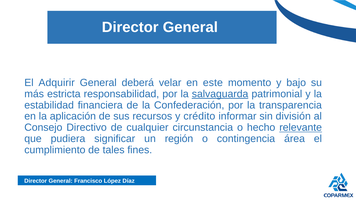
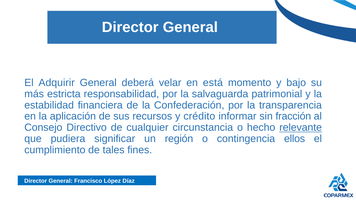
este: este -> está (213, 83)
salvaguarda underline: present -> none (220, 94)
división: división -> fracción (293, 116)
área: área -> ellos (295, 139)
